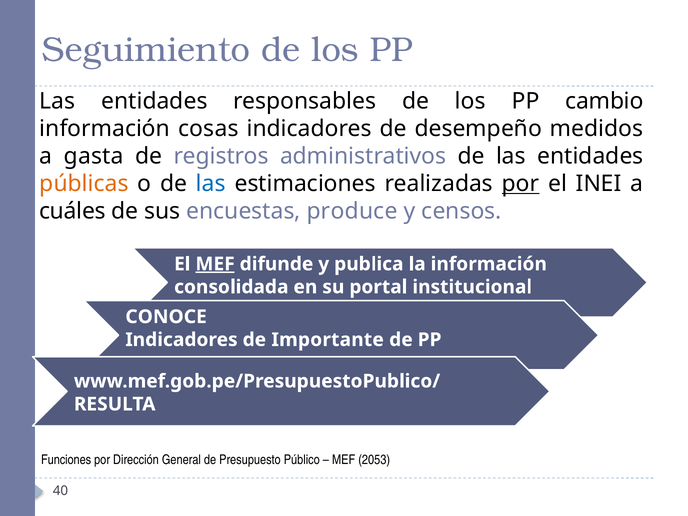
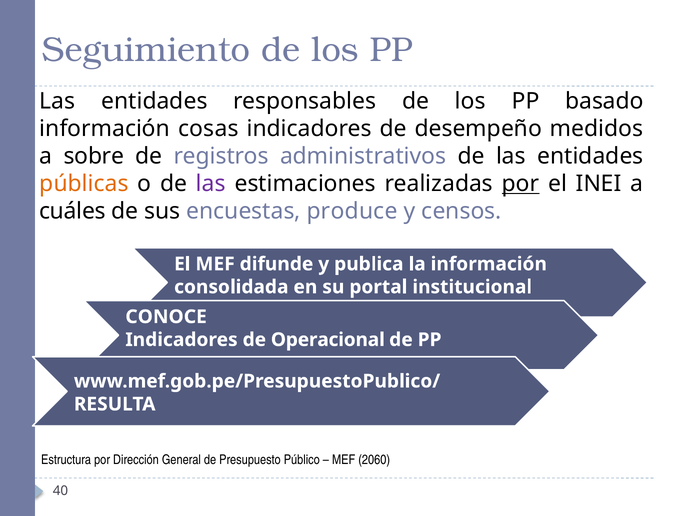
cambio: cambio -> basado (604, 101)
gasta: gasta -> sobre (94, 156)
las colour: blue -> purple (211, 184)
MEF underline: present -> none (215, 264)
Importante: Importante -> Operacional (328, 340)
Funciones: Funciones -> Estructura (66, 460)
2053: 2053 -> 2060 (374, 460)
